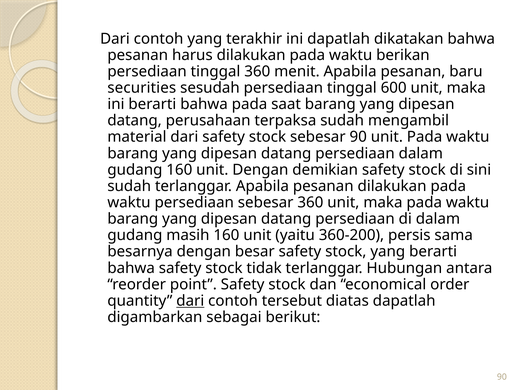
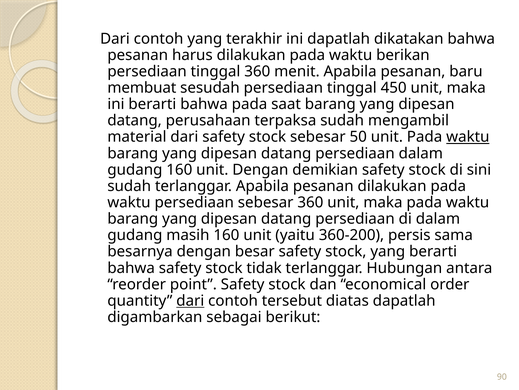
securities: securities -> membuat (142, 88)
600: 600 -> 450 (394, 88)
sebesar 90: 90 -> 50 (358, 137)
waktu underline: none -> present (468, 137)
